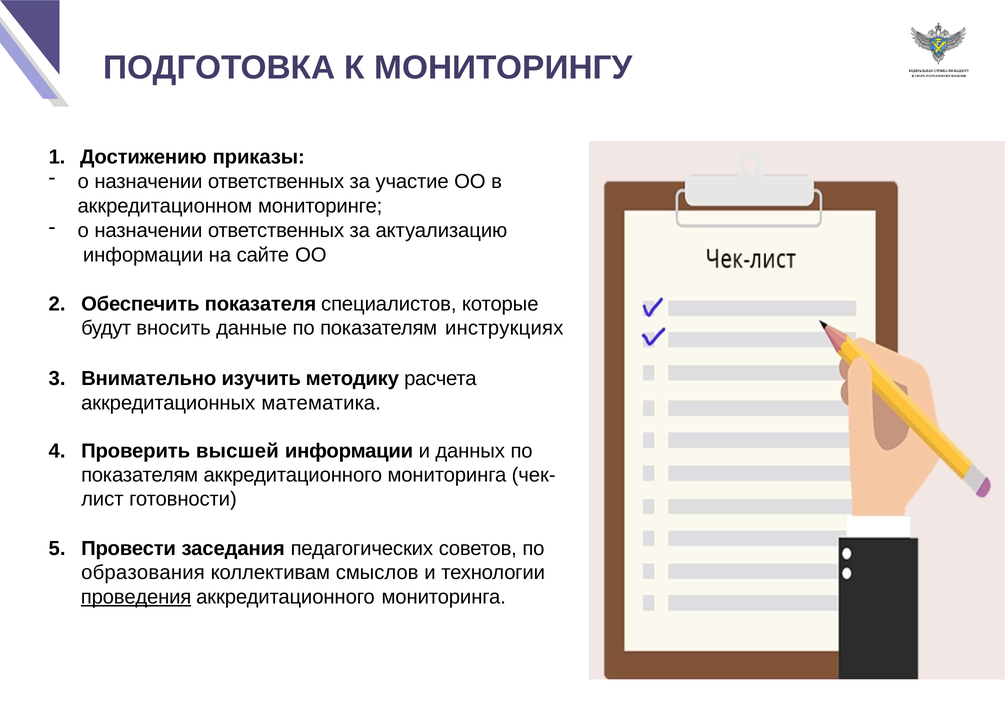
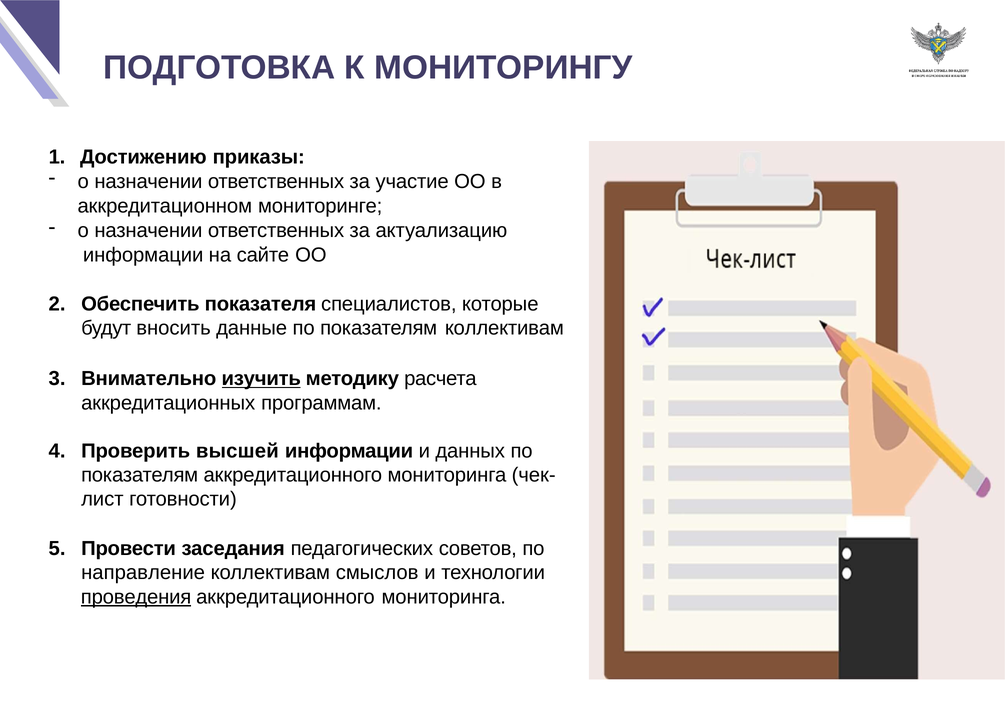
показателям инструкциях: инструкциях -> коллективам (504, 328)
изучить underline: none -> present (261, 379)
математика: математика -> программам (321, 403)
образования: образования -> направление (143, 573)
